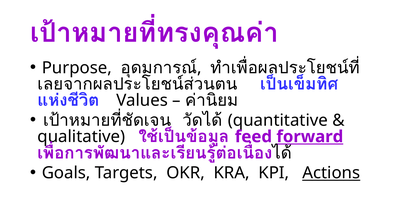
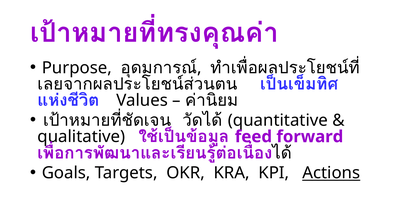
forward underline: present -> none (310, 137)
